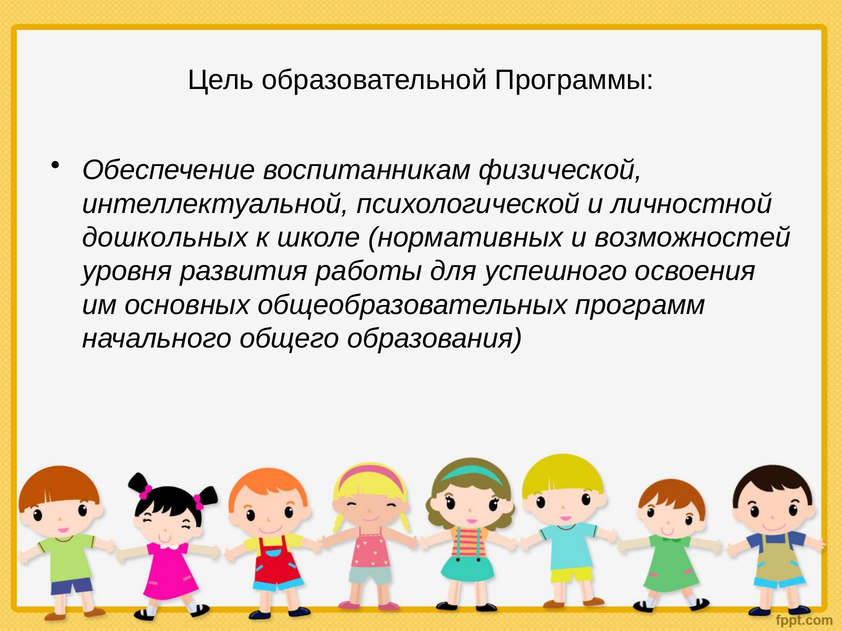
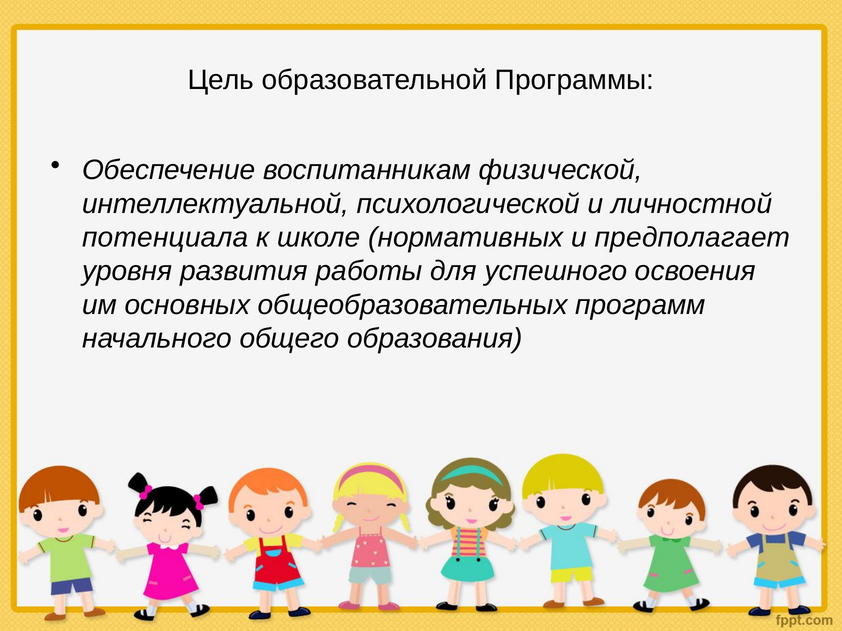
дошкольных: дошкольных -> потенциала (165, 238)
возможностей: возможностей -> предполагает (692, 238)
